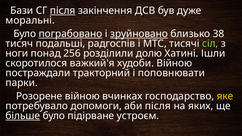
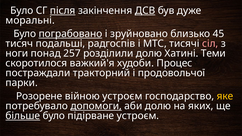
Бази: Бази -> Було (22, 11)
ДСВ underline: none -> present (145, 11)
зруйновано underline: present -> none (139, 34)
38: 38 -> 45 (219, 34)
сіл colour: light green -> pink (210, 44)
256: 256 -> 257 (72, 53)
Ішли: Ішли -> Теми (213, 53)
худоби Війною: Війною -> Процес (174, 63)
поповнювати: поповнювати -> продовольчої (172, 73)
війною вчинках: вчинках -> устроєм (122, 96)
допомоги underline: none -> present (96, 106)
аби після: після -> долю (158, 106)
